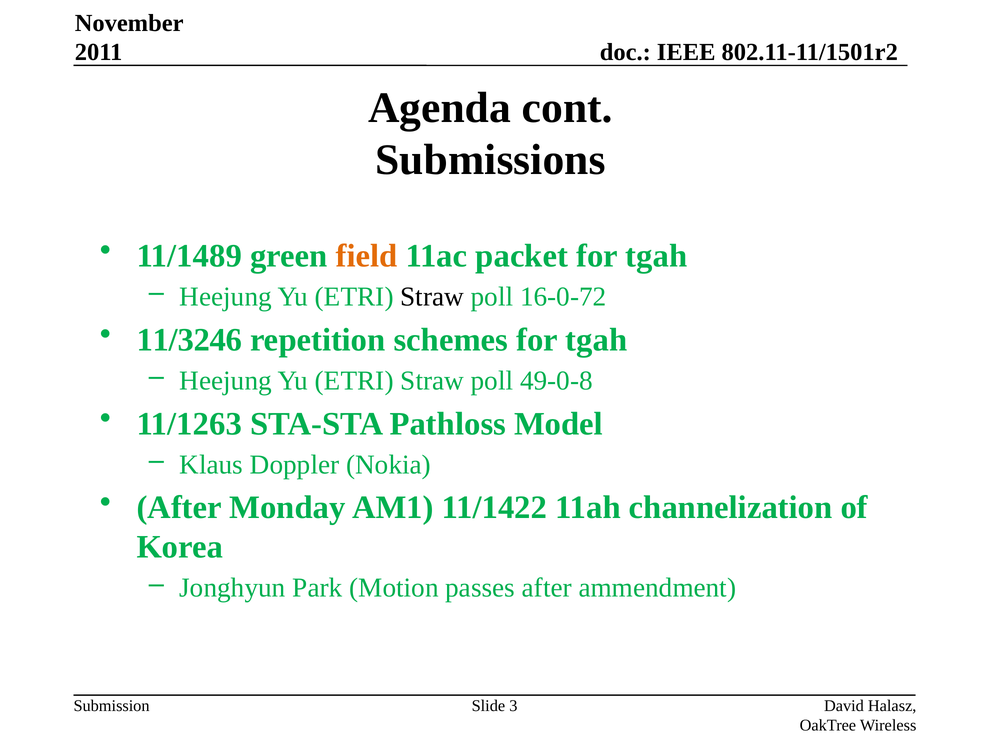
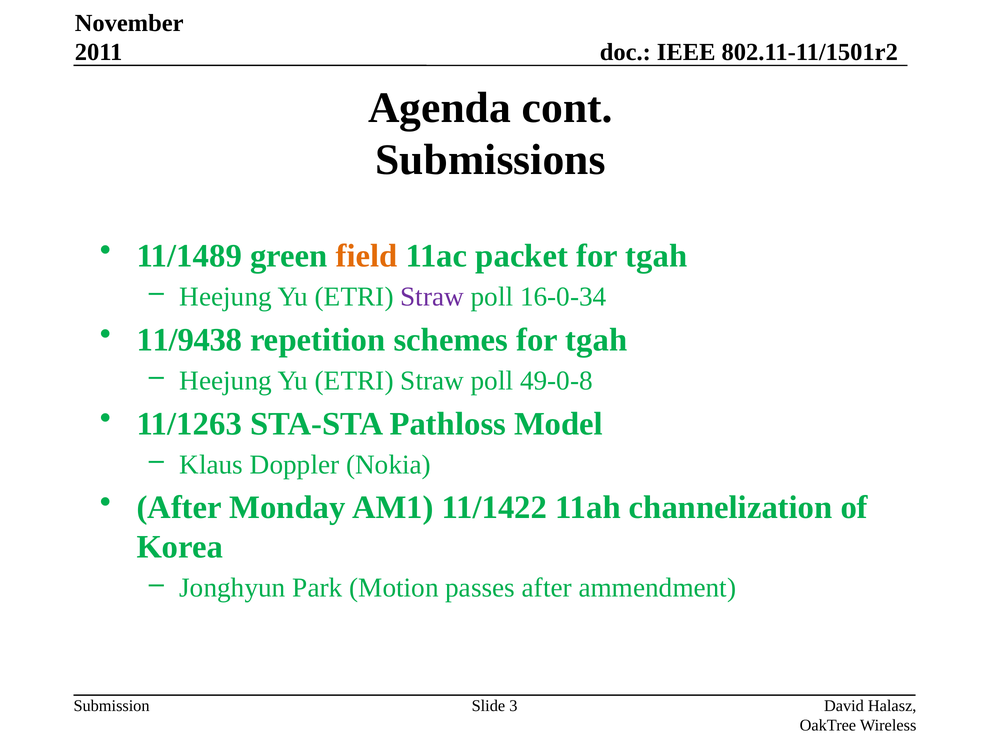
Straw colour: black -> purple (432, 297)
16-0-72: 16-0-72 -> 16-0-34 (563, 297)
11/3246: 11/3246 -> 11/9438 (189, 340)
